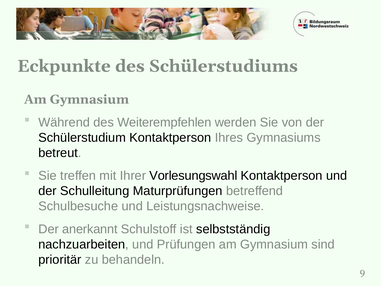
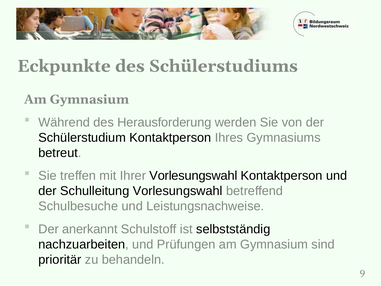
Weiterempfehlen: Weiterempfehlen -> Herausforderung (164, 122)
Schulleitung Maturprüfungen: Maturprüfungen -> Vorlesungswahl (178, 191)
